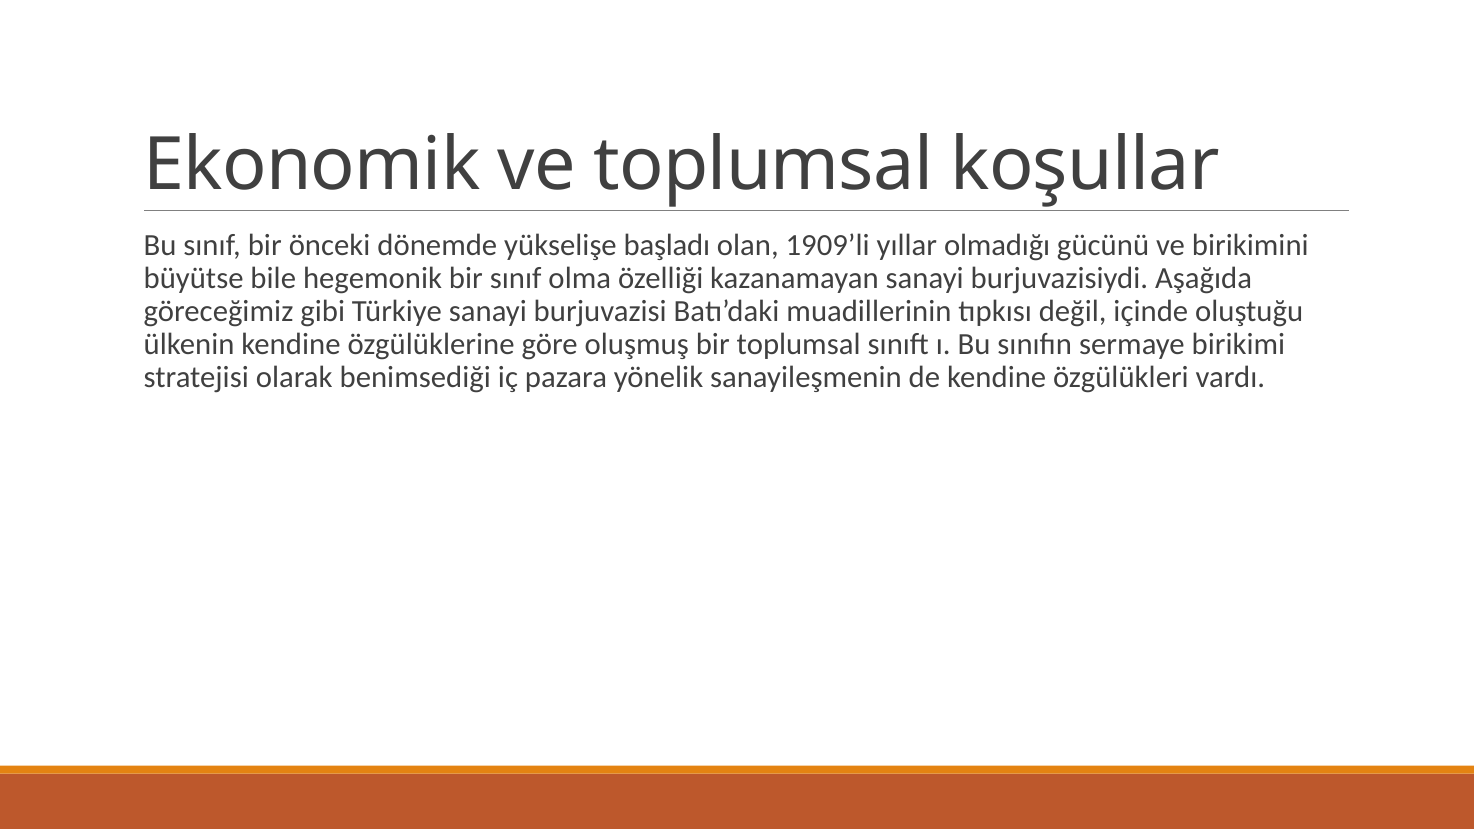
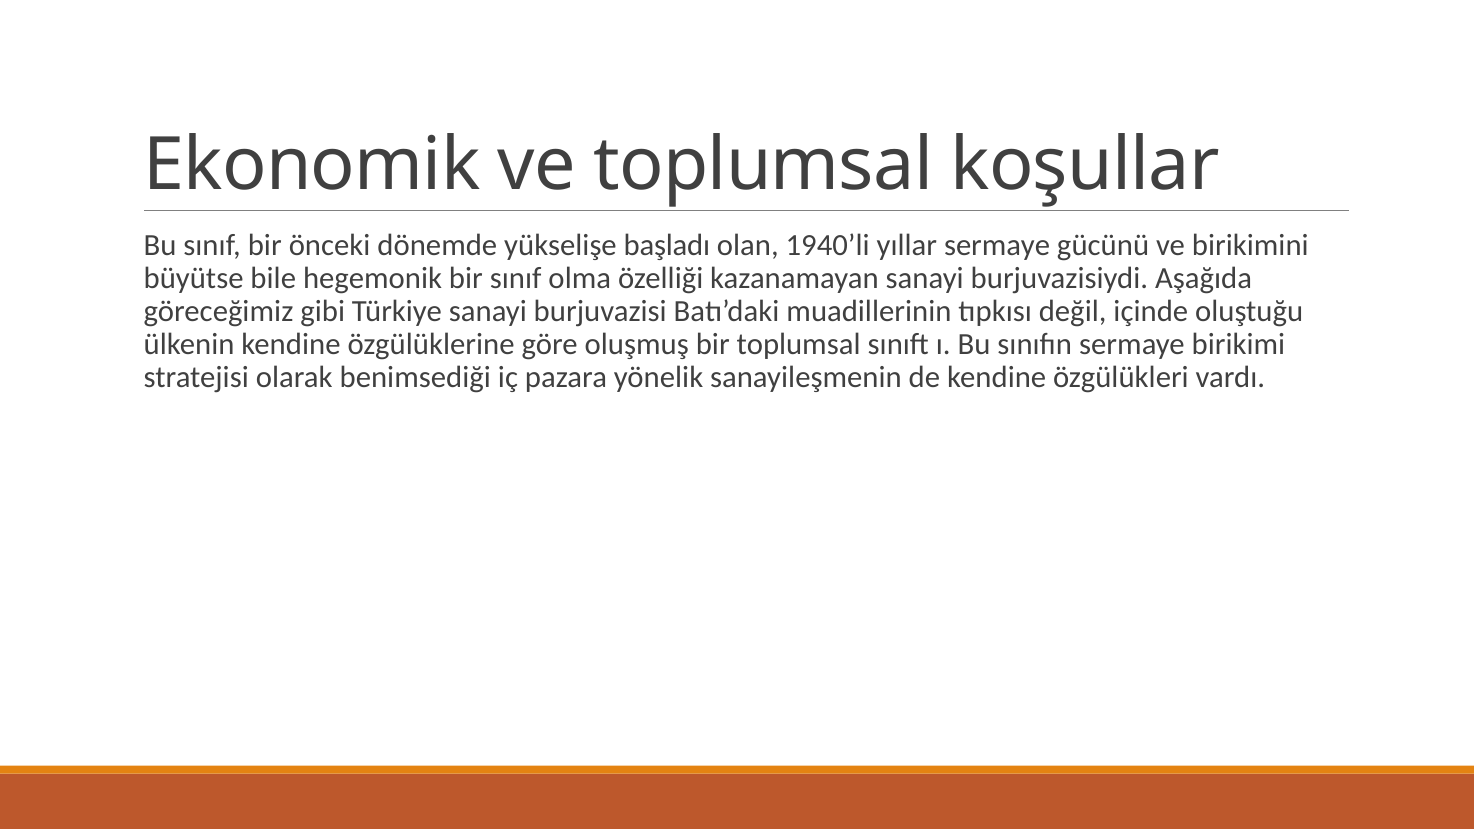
1909’li: 1909’li -> 1940’li (828, 245)
yıllar olmadığı: olmadığı -> sermaye (997, 245)
